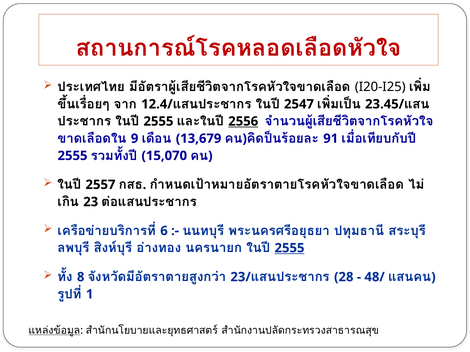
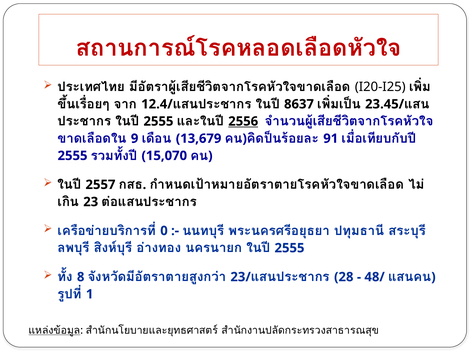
2547: 2547 -> 8637 (299, 104)
6: 6 -> 0 (164, 231)
2555 underline: present -> none (289, 248)
